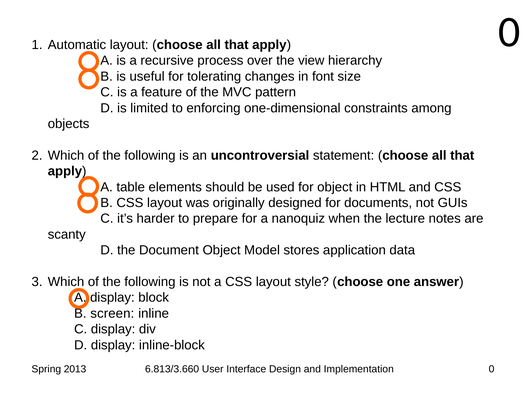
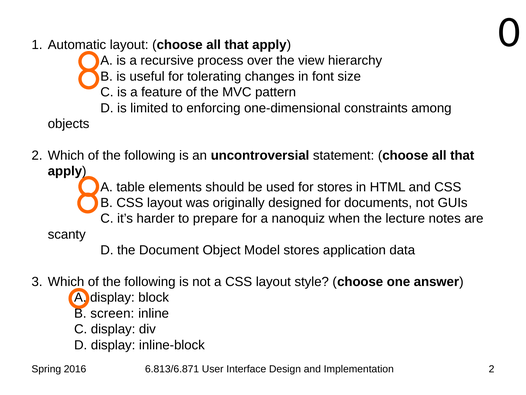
for object: object -> stores (335, 187)
2013: 2013 -> 2016 (75, 369)
6.813/3.660: 6.813/3.660 -> 6.813/6.871 (172, 369)
Implementation 0: 0 -> 2 (492, 369)
